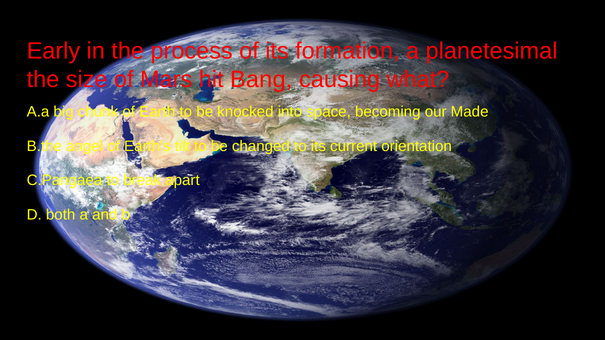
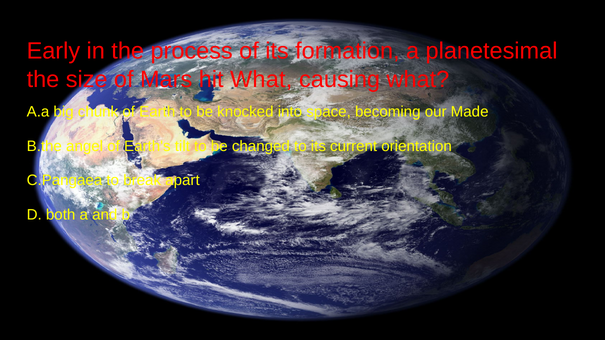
hit Bang: Bang -> What (261, 80)
